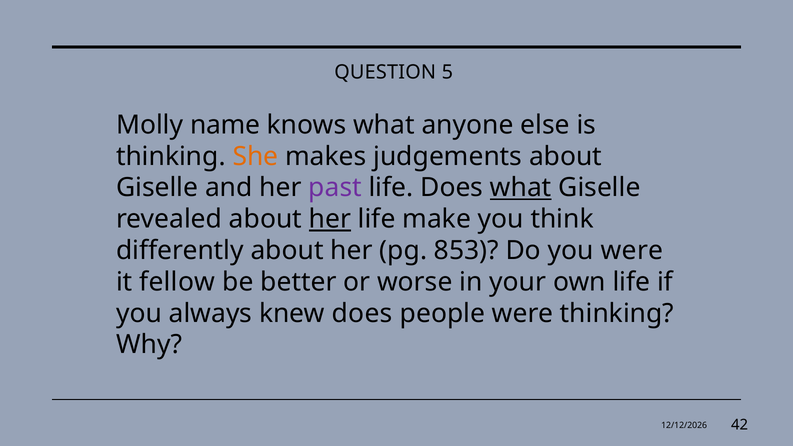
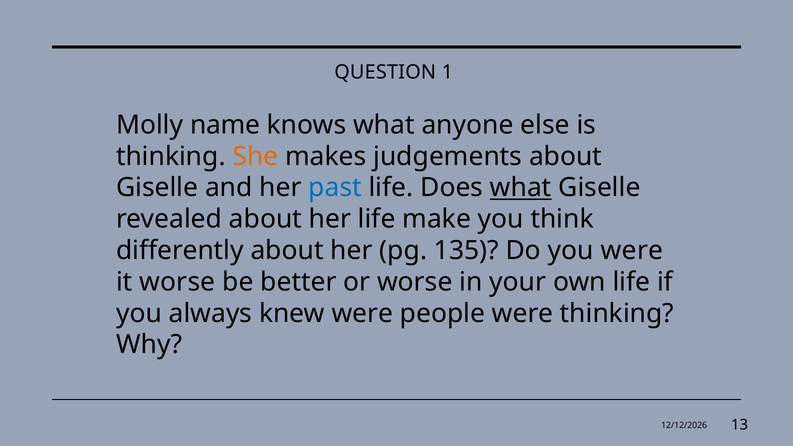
5: 5 -> 1 (447, 72)
past colour: purple -> blue (335, 188)
her underline: present -> none (330, 219)
853: 853 -> 135 (466, 251)
it fellow: fellow -> worse (177, 282)
knew does: does -> were (362, 313)
42: 42 -> 13 (740, 425)
